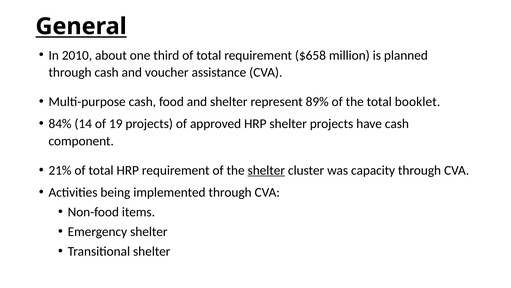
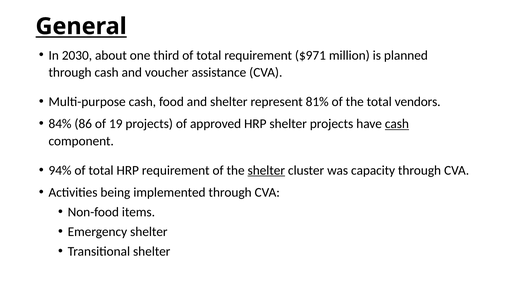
2010: 2010 -> 2030 (77, 55)
$658: $658 -> $971 (310, 55)
89%: 89% -> 81% (317, 102)
booklet: booklet -> vendors (418, 102)
14: 14 -> 86 (83, 124)
cash underline: none -> present (397, 124)
21%: 21% -> 94% (60, 170)
